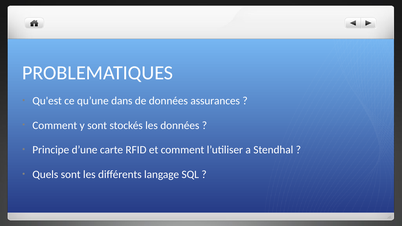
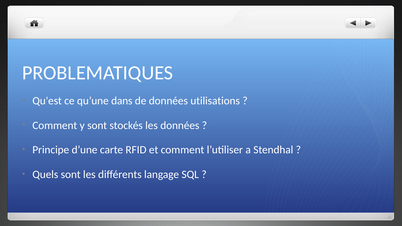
assurances: assurances -> utilisations (215, 101)
